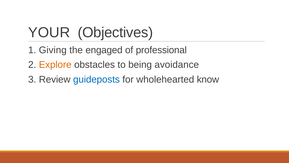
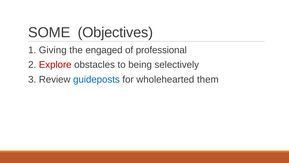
YOUR: YOUR -> SOME (49, 32)
Explore colour: orange -> red (55, 65)
avoidance: avoidance -> selectively (177, 65)
know: know -> them (208, 79)
